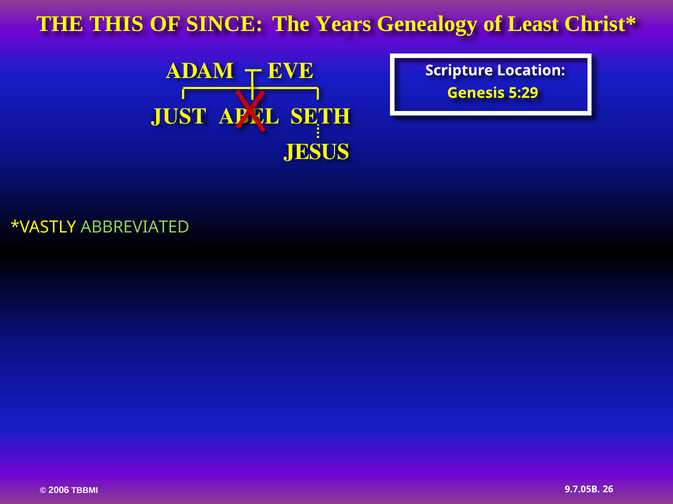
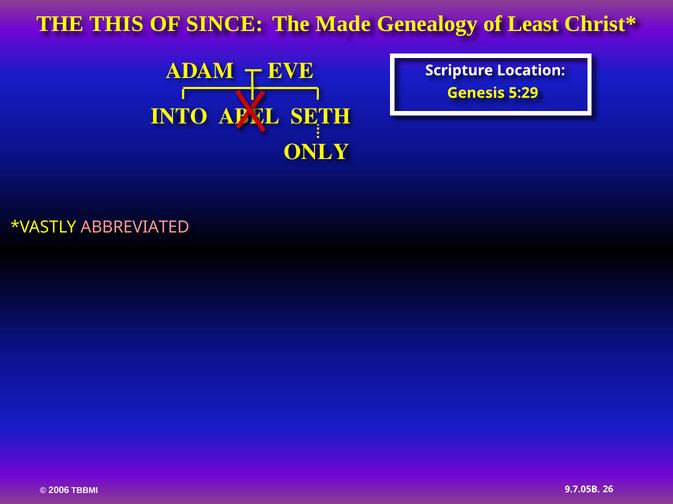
Years: Years -> Made (343, 24)
JUST: JUST -> INTO (179, 117)
JESUS: JESUS -> ONLY (317, 152)
ABBREVIATED colour: light green -> pink (135, 228)
